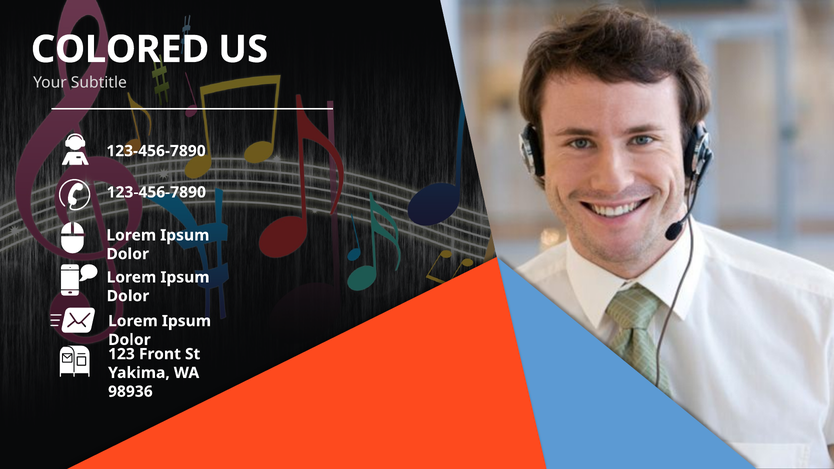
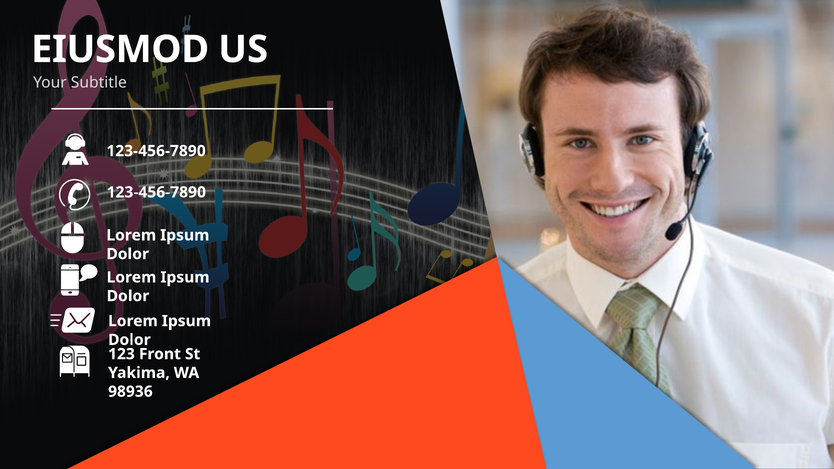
COLORED: COLORED -> EIUSMOD (120, 49)
